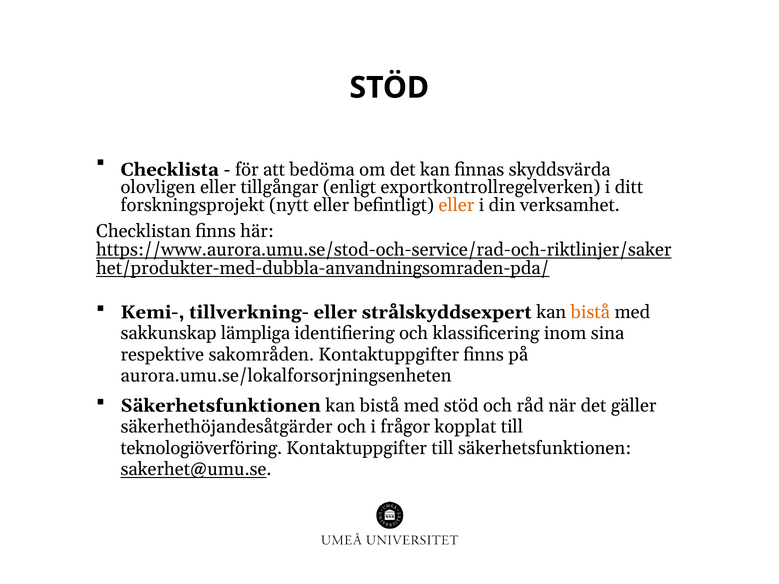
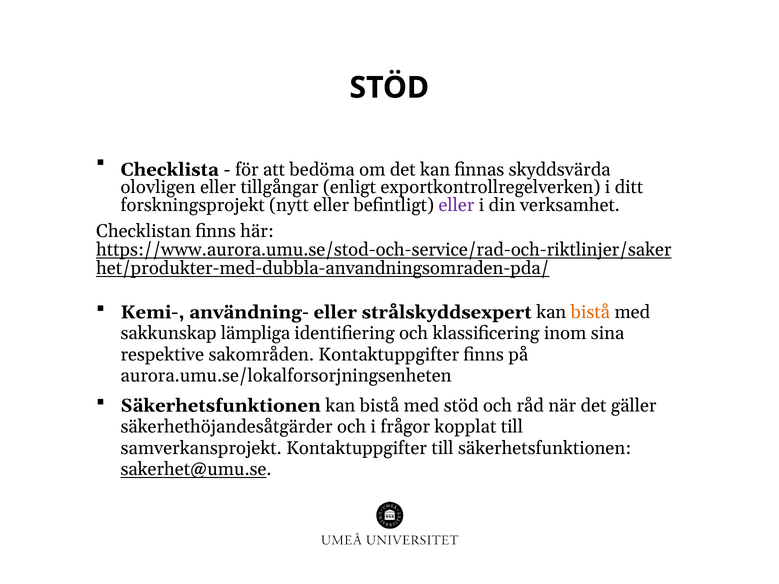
eller colour: orange -> purple (456, 205)
tillverkning-: tillverkning- -> användning- (249, 312)
teknologiöverföring: teknologiöverföring -> samverkansprojekt (201, 448)
